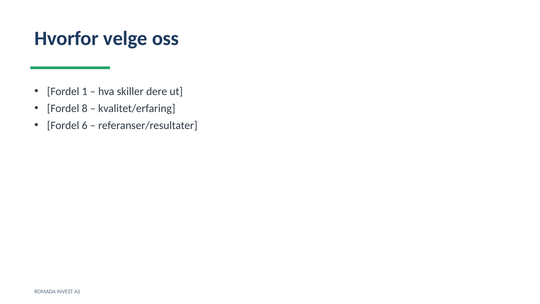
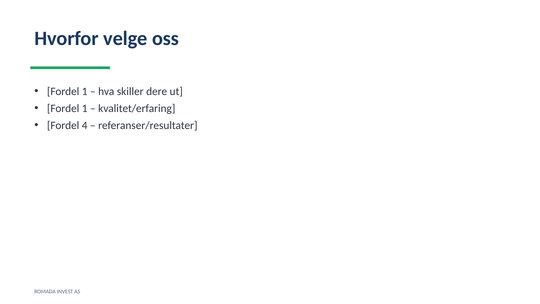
8: 8 -> 1 (85, 108)
6: 6 -> 4 (85, 125)
